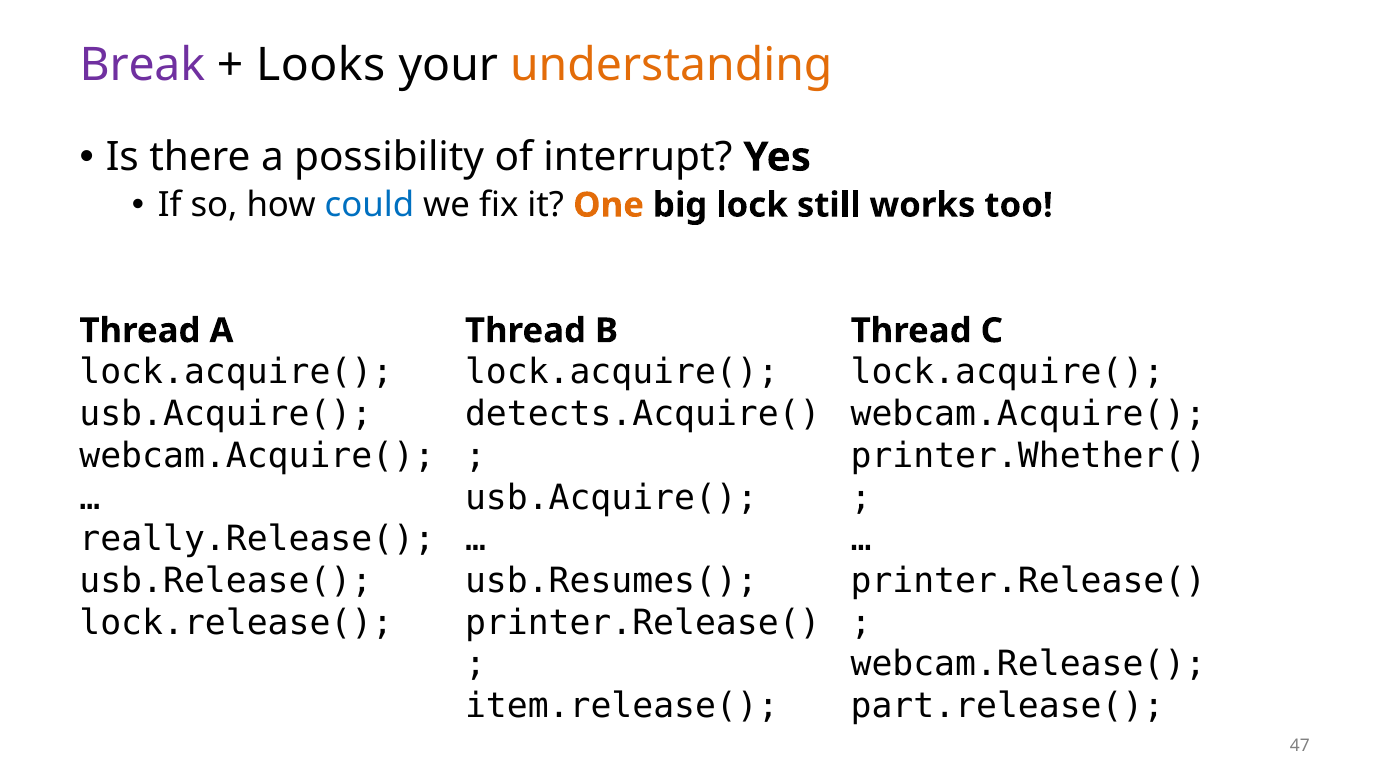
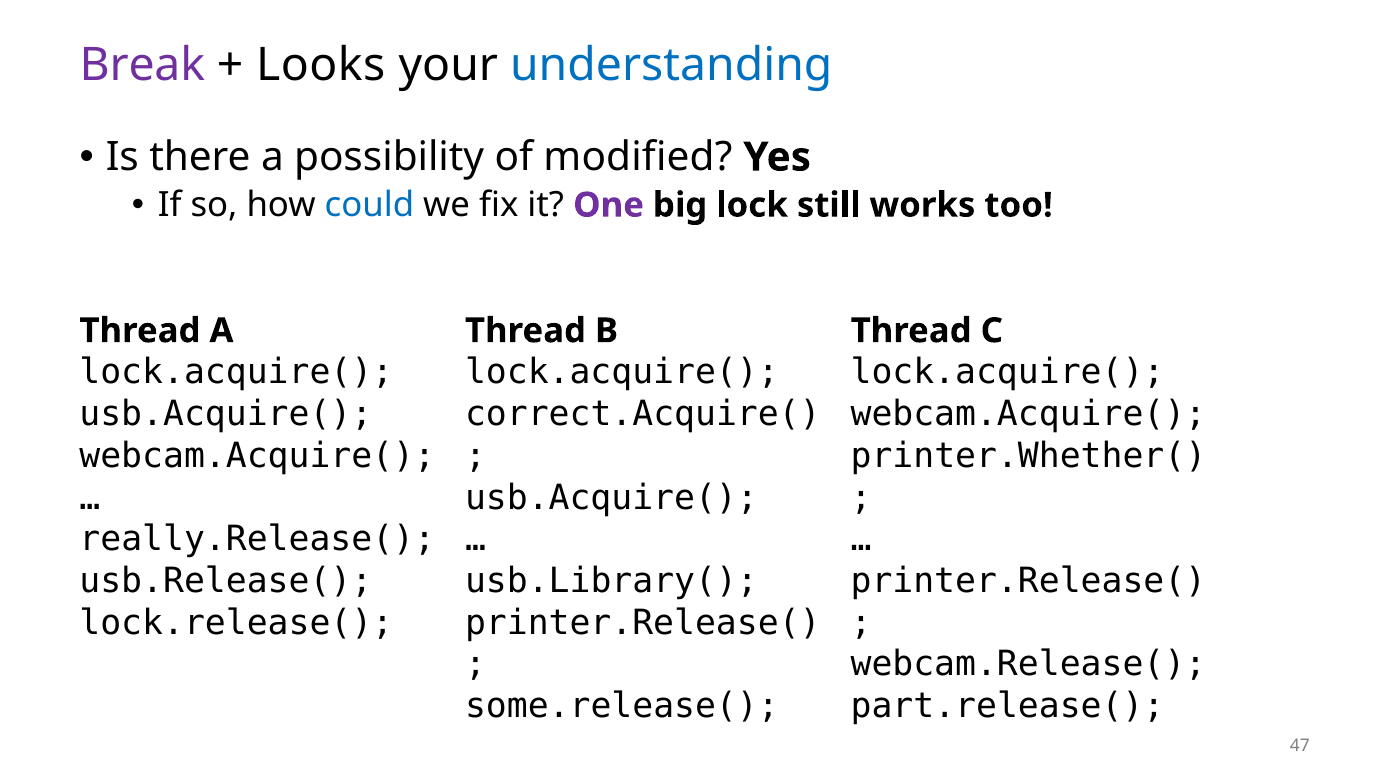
understanding colour: orange -> blue (671, 65)
interrupt: interrupt -> modified (638, 157)
One colour: orange -> purple (609, 205)
detects.Acquire(: detects.Acquire( -> correct.Acquire( (643, 414)
usb.Resumes(: usb.Resumes( -> usb.Library( (611, 581)
item.release(: item.release( -> some.release( (622, 706)
